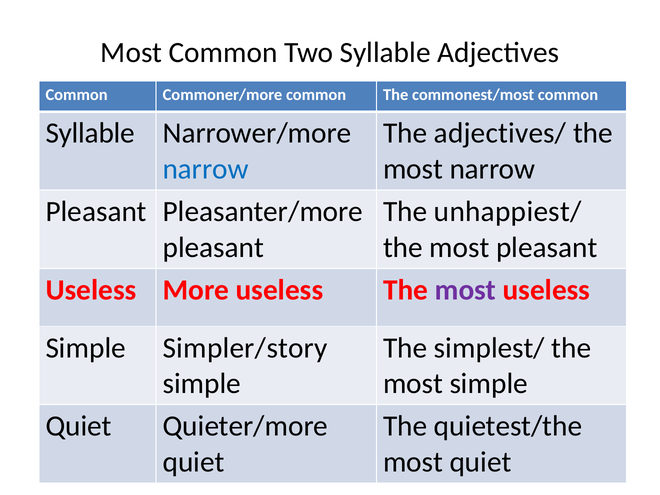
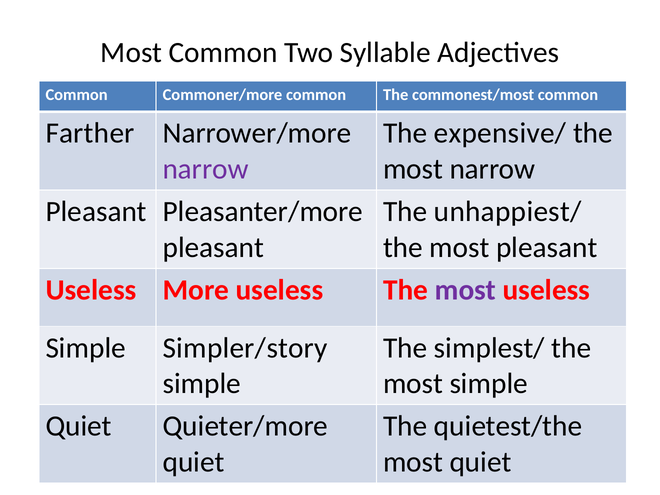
Syllable: Syllable -> Farther (90, 133)
adjectives/: adjectives/ -> expensive/ (500, 133)
narrow colour: blue -> purple (206, 169)
